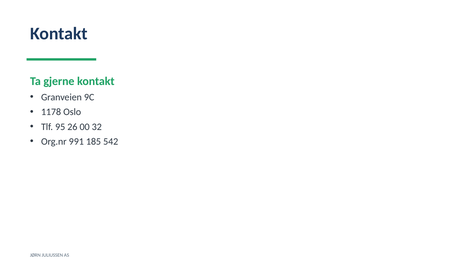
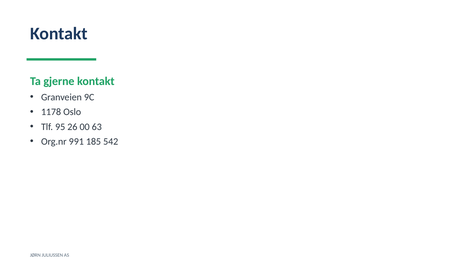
32: 32 -> 63 (97, 127)
